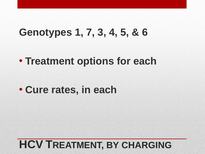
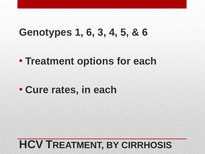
1 7: 7 -> 6 (91, 32)
CHARGING: CHARGING -> CIRRHOSIS (147, 145)
